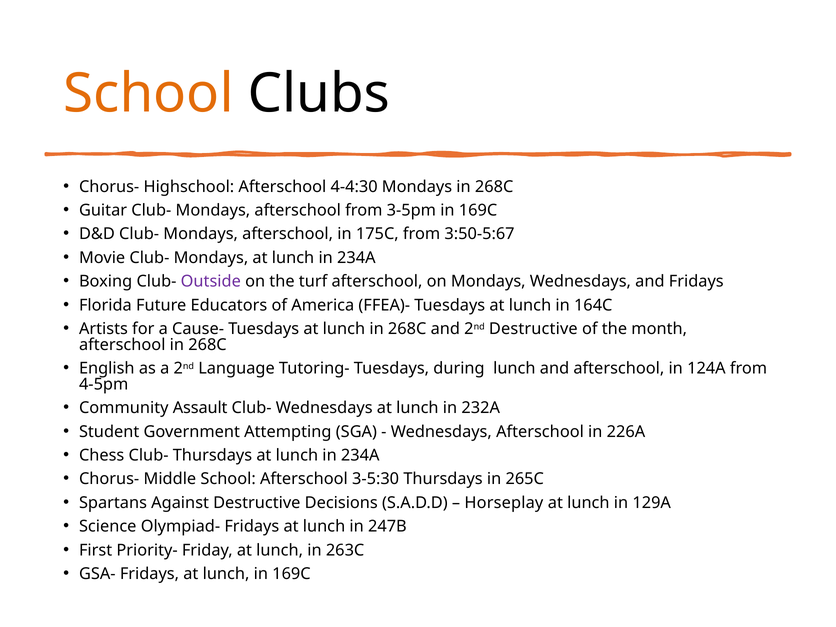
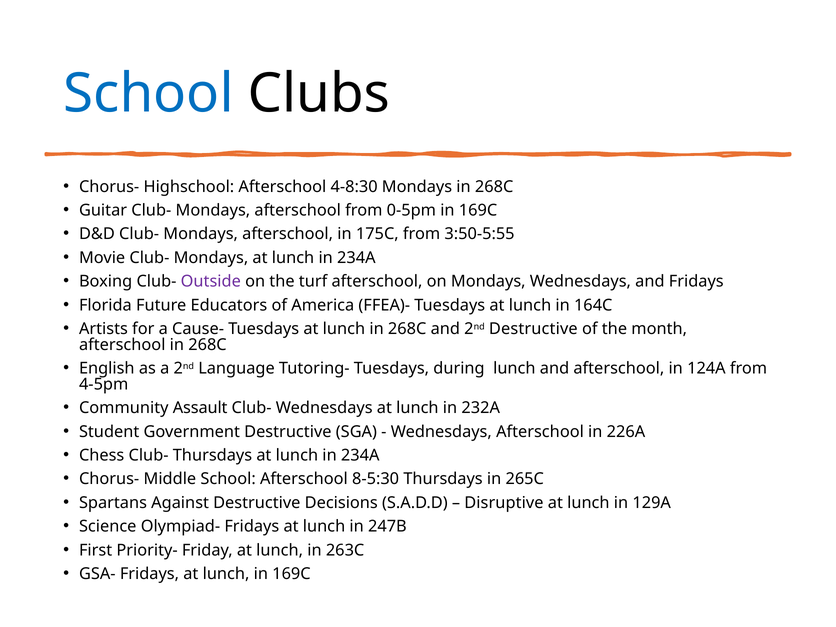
School colour: orange -> blue (149, 94)
4-4:30: 4-4:30 -> 4-8:30 (354, 187)
3-5pm: 3-5pm -> 0-5pm (411, 210)
3:50-5:67: 3:50-5:67 -> 3:50-5:55 (480, 234)
Government Attempting: Attempting -> Destructive (288, 432)
3-5:30: 3-5:30 -> 8-5:30 (376, 479)
Horseplay: Horseplay -> Disruptive (504, 503)
